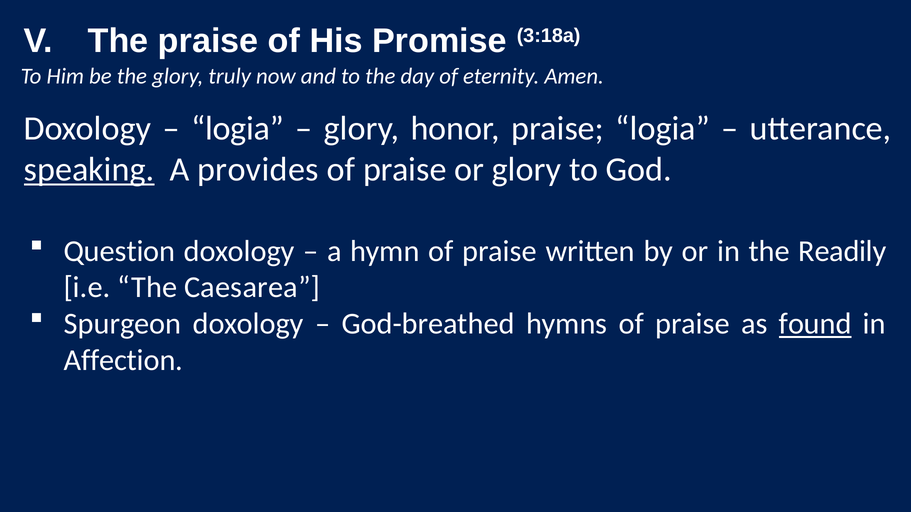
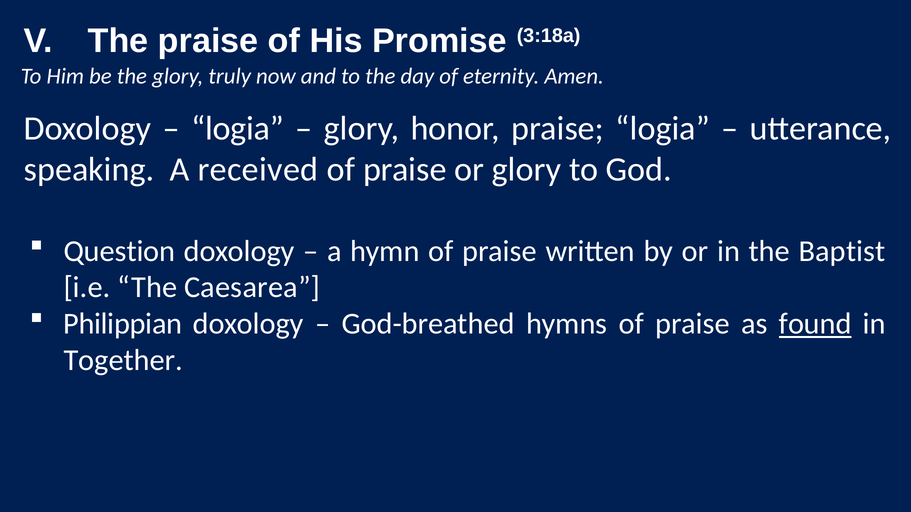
speaking underline: present -> none (89, 170)
provides: provides -> received (258, 170)
Readily: Readily -> Baptist (842, 251)
Spurgeon: Spurgeon -> Philippian (123, 324)
Affection: Affection -> Together (123, 361)
